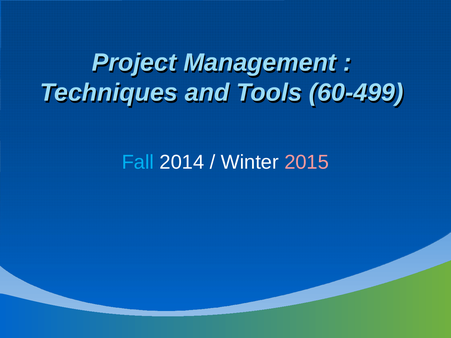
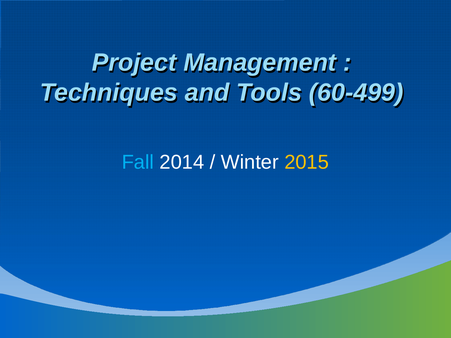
2015 colour: pink -> yellow (307, 162)
